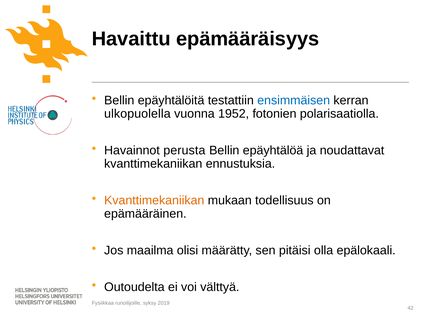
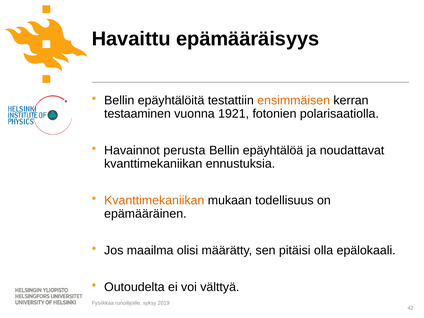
ensimmäisen colour: blue -> orange (294, 101)
ulkopuolella: ulkopuolella -> testaaminen (137, 114)
1952: 1952 -> 1921 (234, 114)
